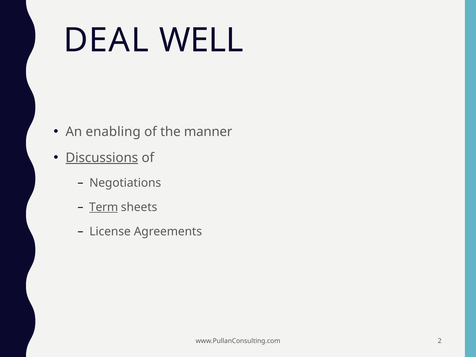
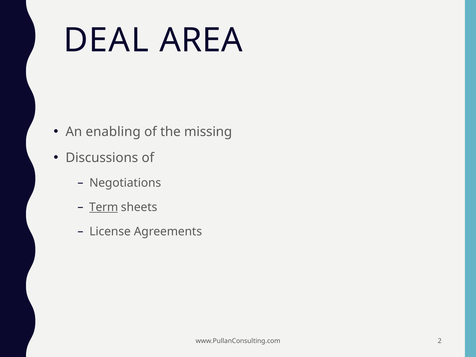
WELL: WELL -> AREA (201, 40)
manner: manner -> missing (208, 132)
Discussions underline: present -> none (102, 158)
